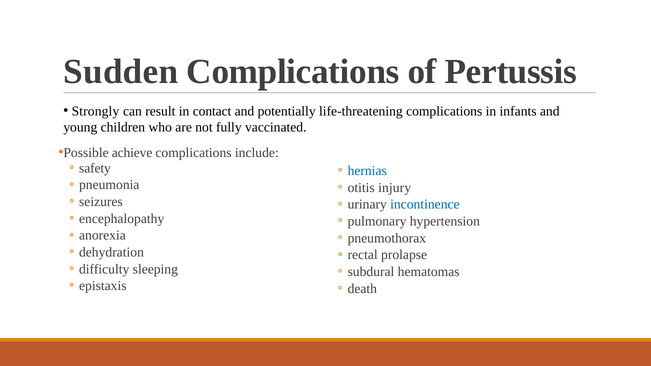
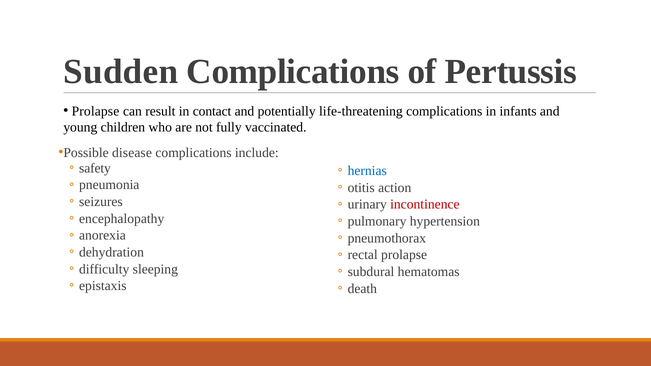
Strongly: Strongly -> Prolapse (95, 111)
achieve: achieve -> disease (132, 153)
injury: injury -> action (395, 188)
incontinence colour: blue -> red (425, 205)
